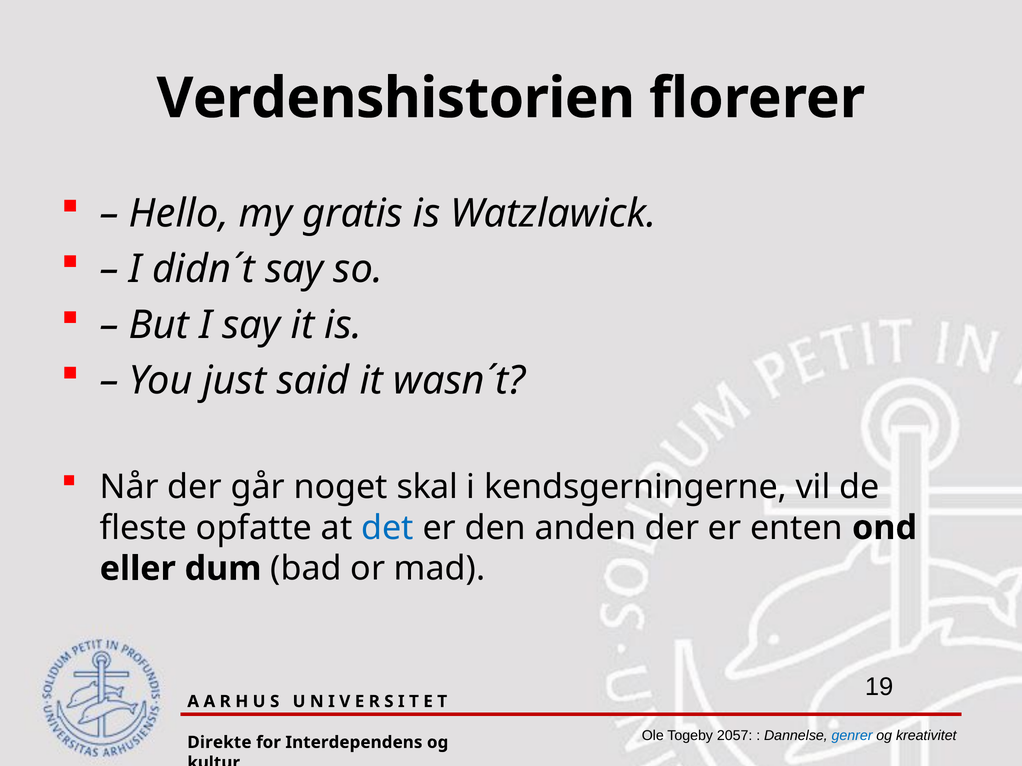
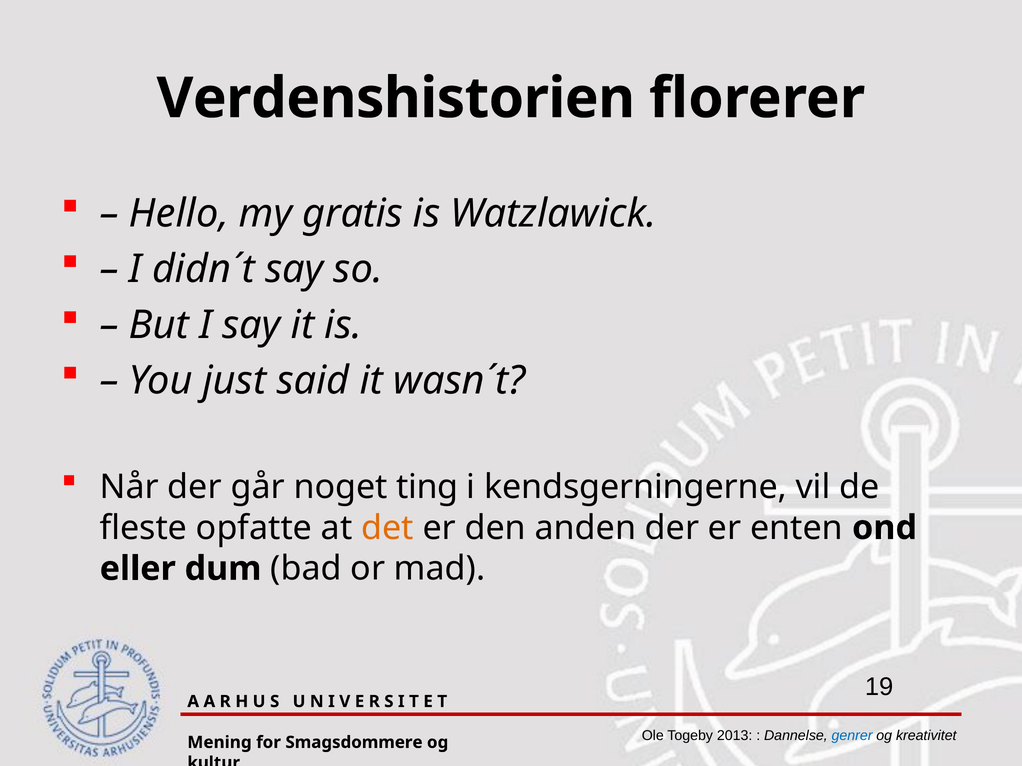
skal: skal -> ting (427, 487)
det colour: blue -> orange (387, 528)
2057: 2057 -> 2013 (735, 736)
Direkte: Direkte -> Mening (219, 743)
Interdependens: Interdependens -> Smagsdommere (354, 743)
